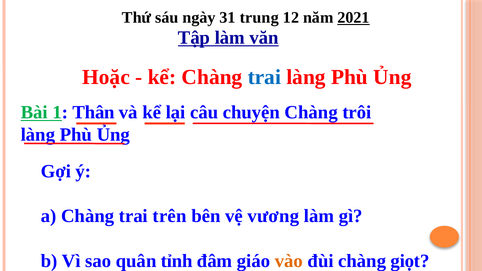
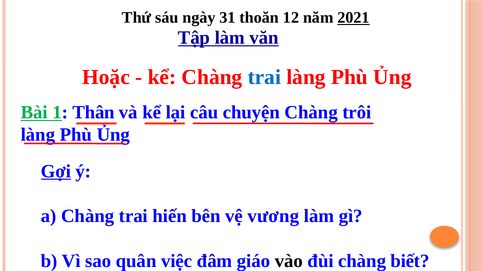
trung: trung -> thoăn (259, 18)
Gợi underline: none -> present (56, 171)
trên: trên -> hiến (170, 216)
tỉnh: tỉnh -> việc (177, 261)
vào colour: orange -> black (289, 261)
giọt: giọt -> biết (410, 261)
